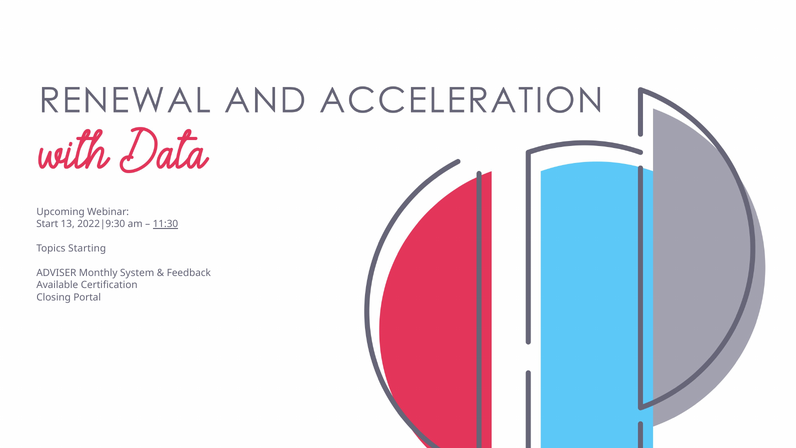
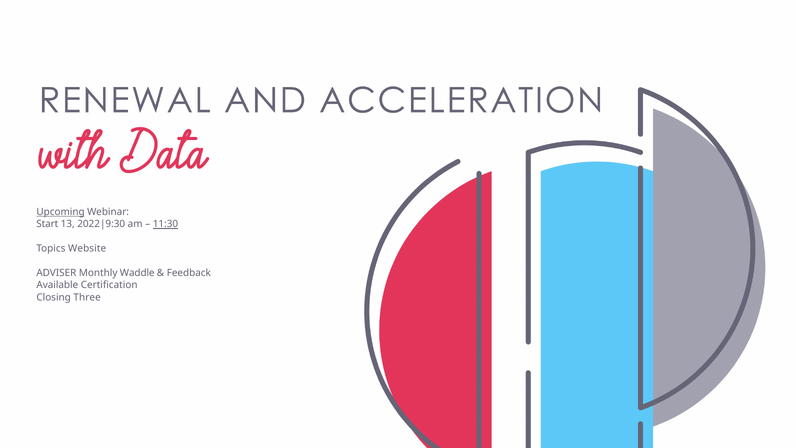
Upcoming underline: none -> present (61, 212)
Starting: Starting -> Website (87, 248)
System: System -> Waddle (137, 273)
Portal: Portal -> Three (87, 297)
